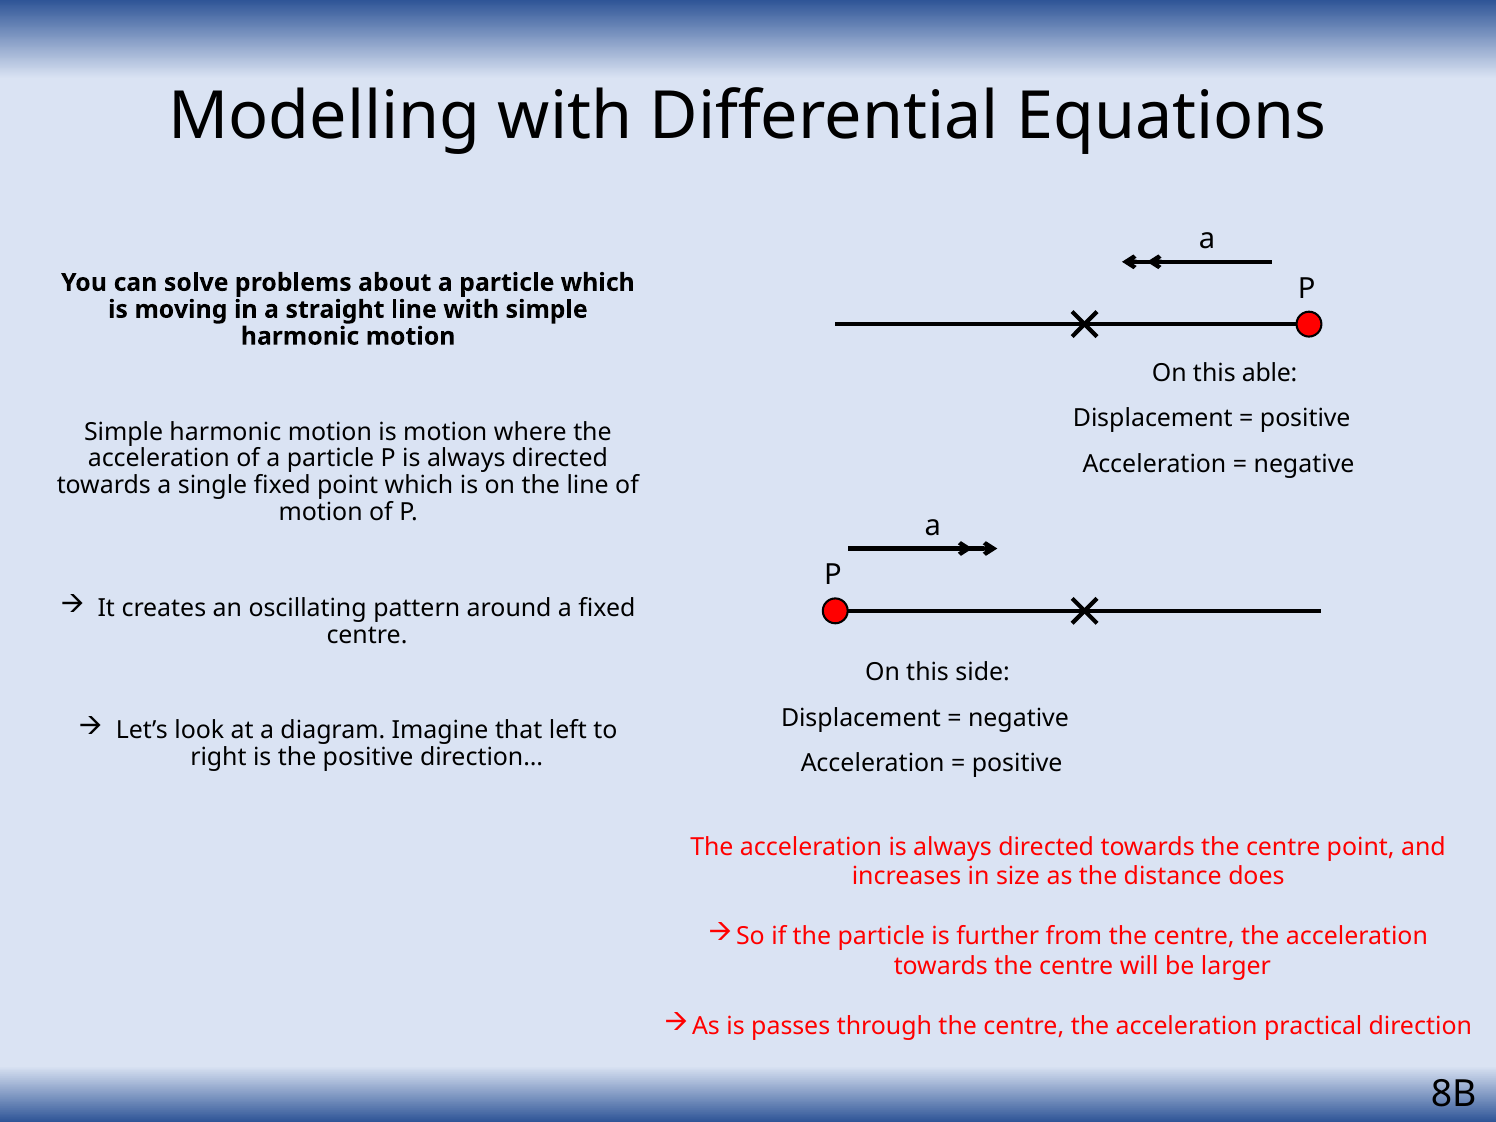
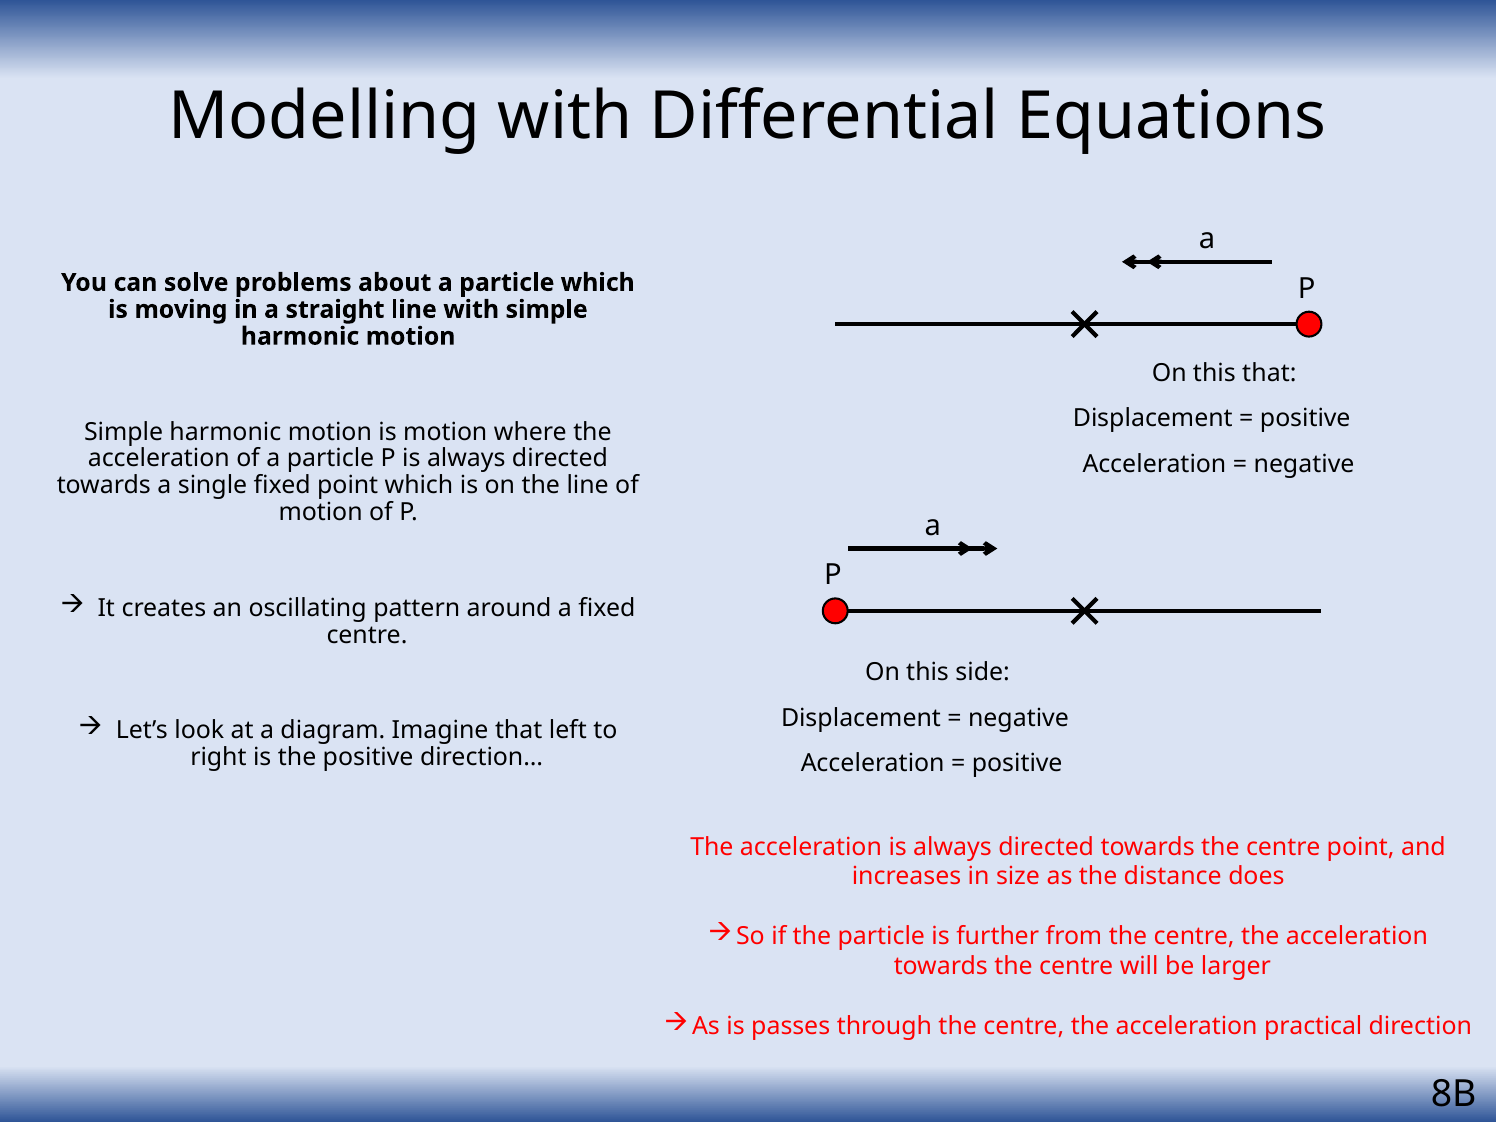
this able: able -> that (1269, 373)
